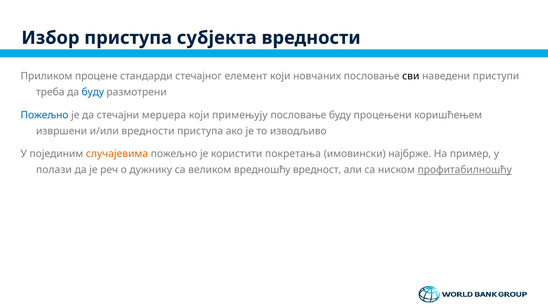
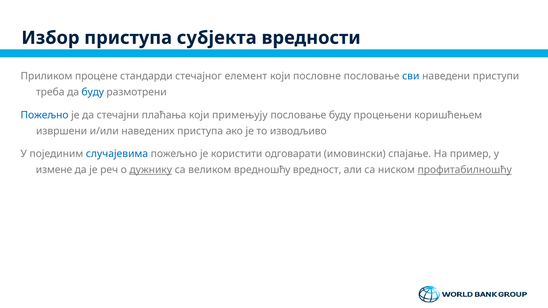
новчаних: новчаних -> пoсловнe (317, 76)
сви colour: black -> blue (411, 76)
мерџера: мерџера -> плаћања (164, 115)
и/или вредности: вредности -> наведених (148, 131)
случајевима colour: orange -> blue (117, 154)
покретања: покретања -> одговарати (293, 154)
најбрже: најбрже -> спајање (410, 154)
полази: полази -> измене (54, 170)
дужнику underline: none -> present (151, 170)
